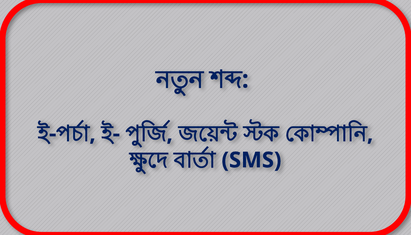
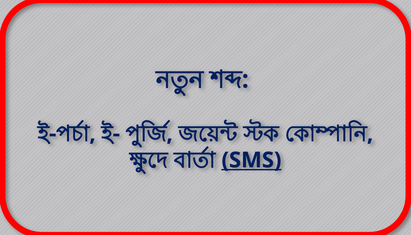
SMS underline: none -> present (251, 160)
